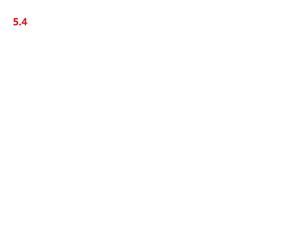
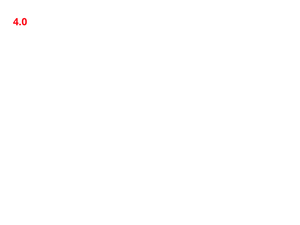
5.4: 5.4 -> 4.0 (20, 22)
